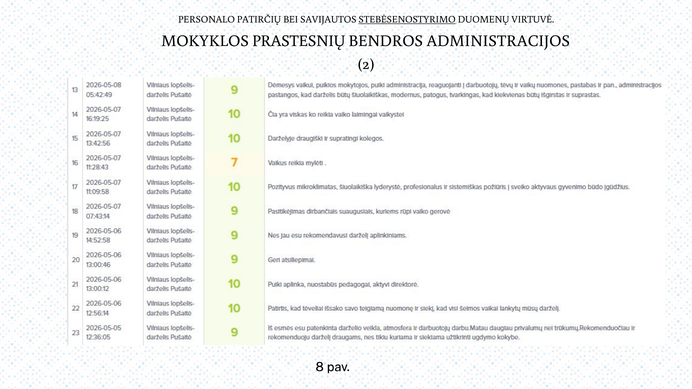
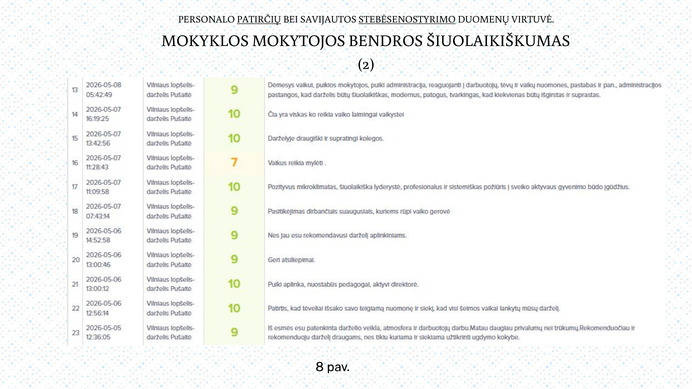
PATIRČIŲ underline: none -> present (259, 20)
PRASTESNIŲ: PRASTESNIŲ -> MOKYTOJOS (299, 41)
ADMINISTRACIJOS: ADMINISTRACIJOS -> ŠIUOLAIKIŠKUMAS (498, 41)
